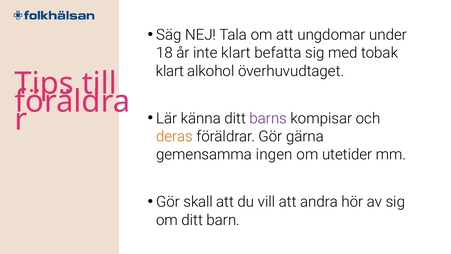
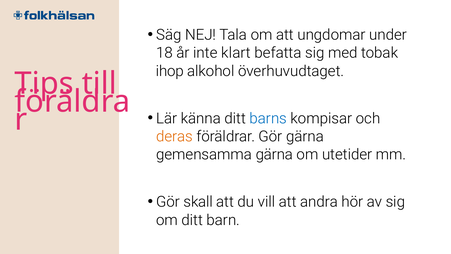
klart: klart -> ihop (170, 71)
barns colour: purple -> blue (268, 118)
gemensamma ingen: ingen -> gärna (274, 154)
